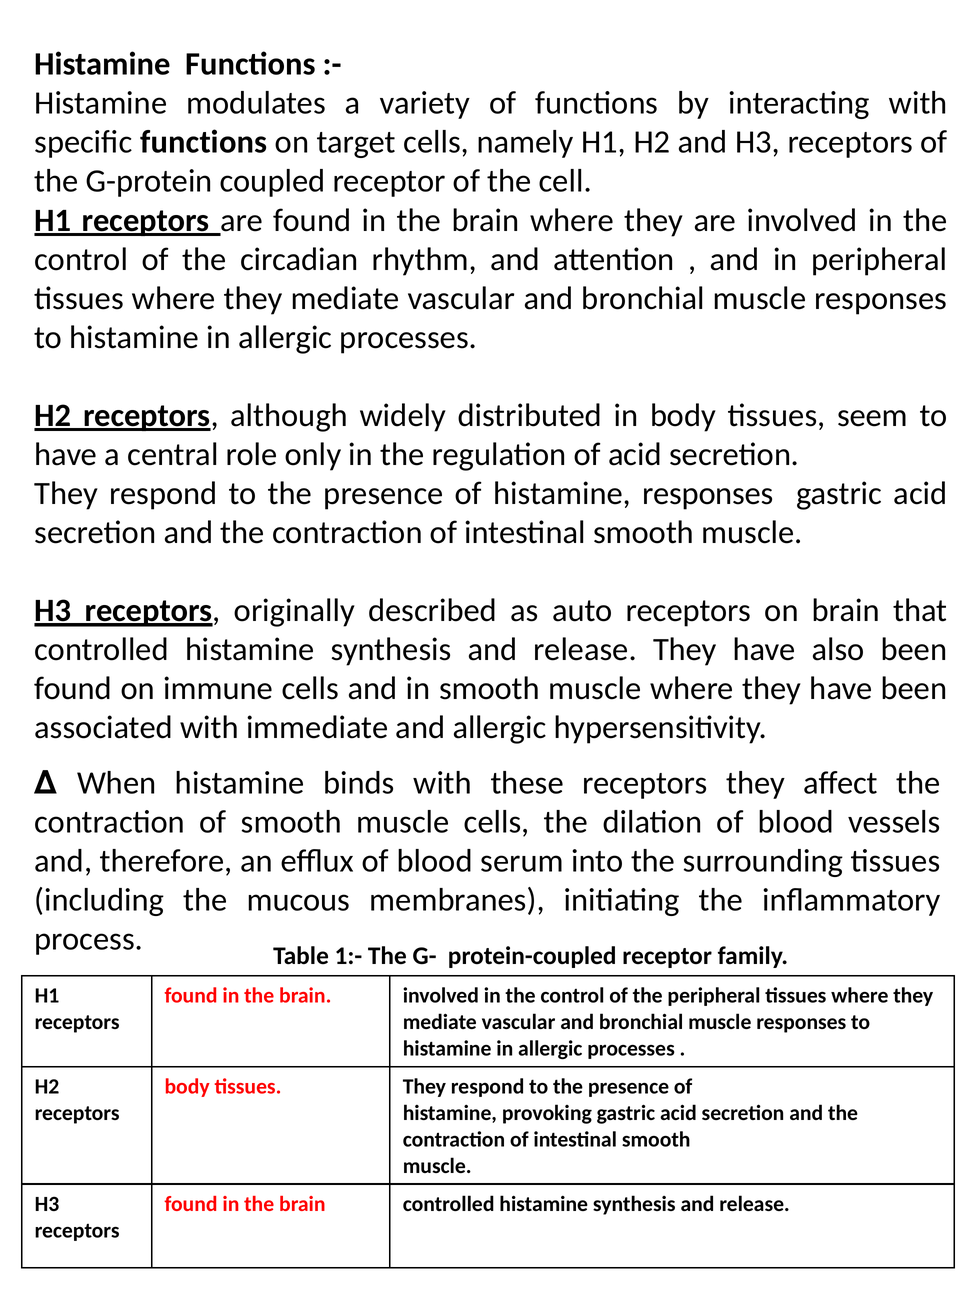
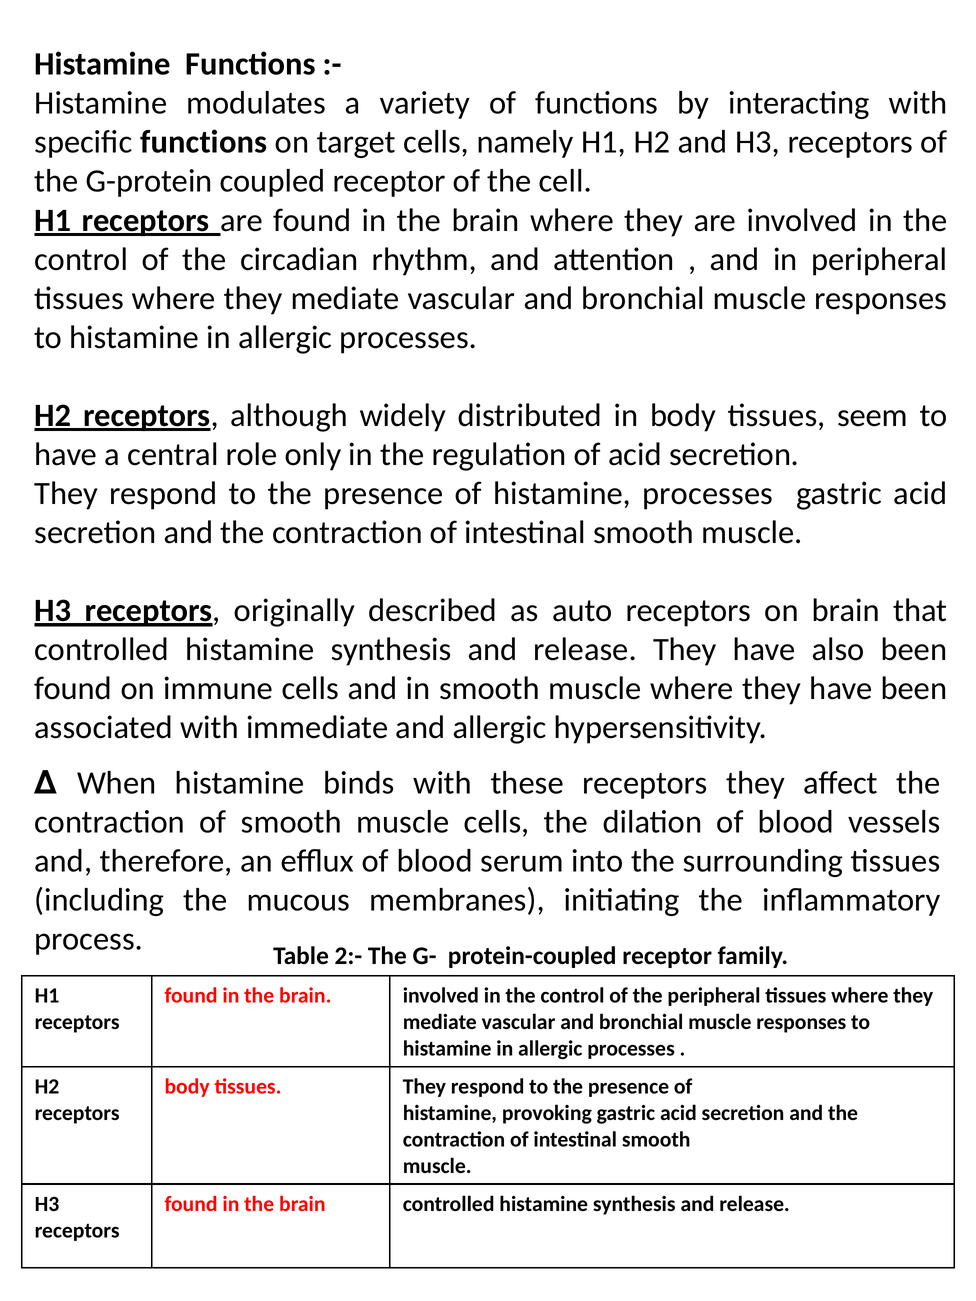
histamine responses: responses -> processes (708, 494)
1:-: 1:- -> 2:- (348, 956)
